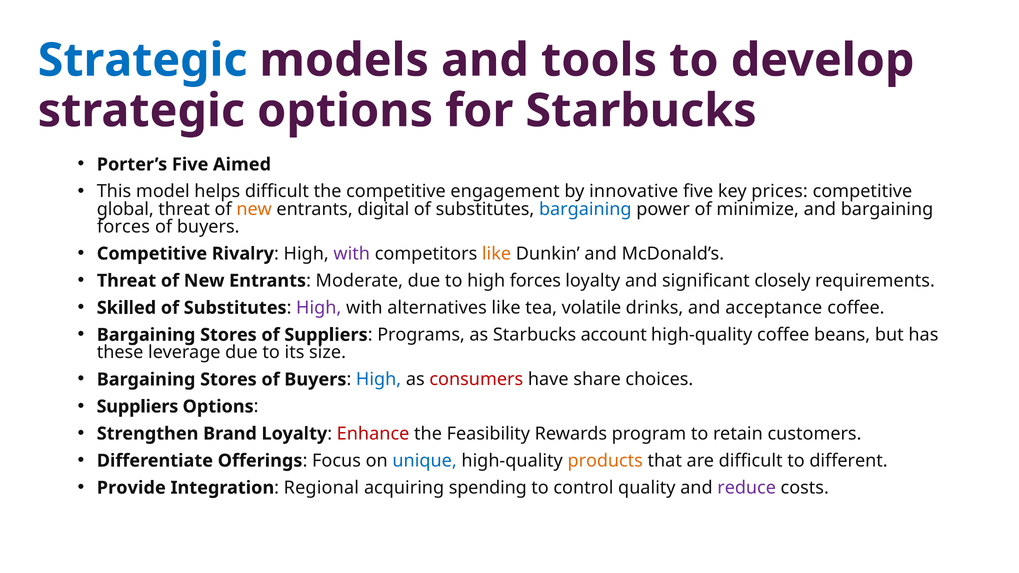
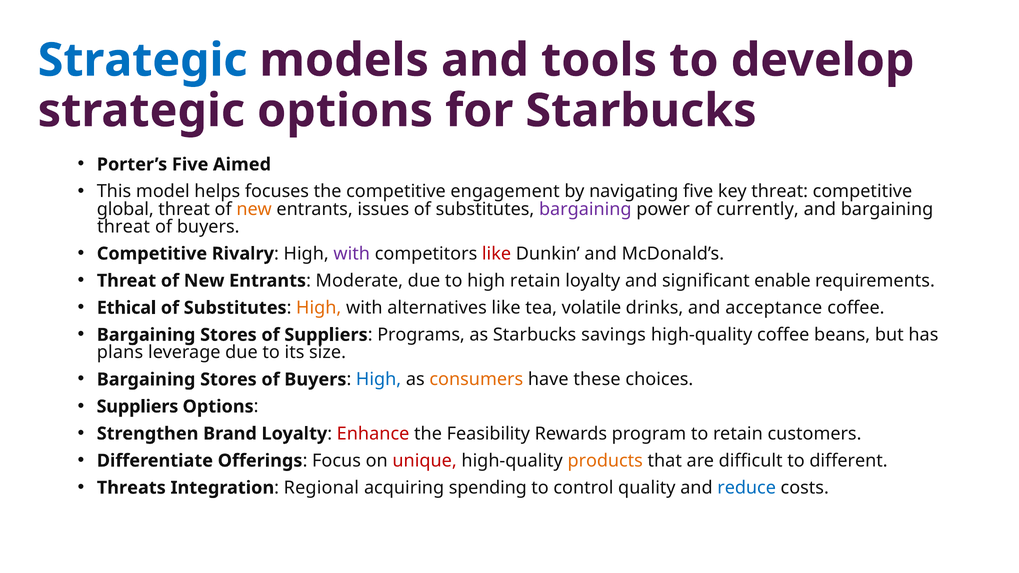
helps difficult: difficult -> focuses (277, 192)
innovative: innovative -> navigating (634, 192)
key prices: prices -> threat (780, 192)
digital: digital -> issues (383, 209)
bargaining colour: blue -> purple (585, 209)
minimize: minimize -> currently (758, 209)
forces: forces -> threat (123, 227)
like colour: orange -> red (497, 254)
high forces: forces -> retain (535, 281)
closely: closely -> enable (782, 281)
Skilled: Skilled -> Ethical (127, 308)
High colour: purple -> orange (319, 308)
account: account -> savings (614, 335)
these: these -> plans (120, 353)
consumers colour: red -> orange (476, 380)
share: share -> these (597, 380)
unique colour: blue -> red (425, 461)
Provide: Provide -> Threats (131, 488)
reduce colour: purple -> blue (747, 488)
